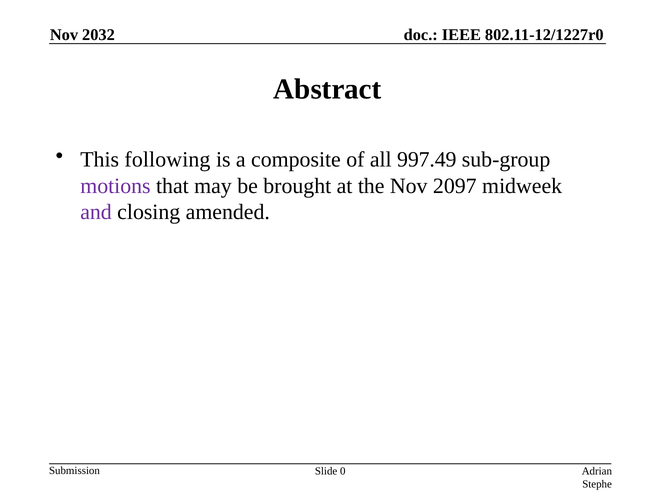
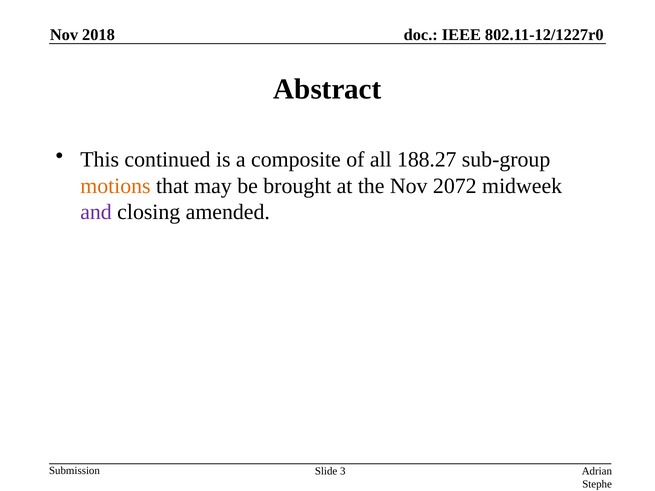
2032: 2032 -> 2018 (98, 35)
following: following -> continued (168, 160)
997.49: 997.49 -> 188.27 (427, 160)
motions colour: purple -> orange (115, 186)
2097: 2097 -> 2072 (455, 186)
0: 0 -> 3 (343, 471)
